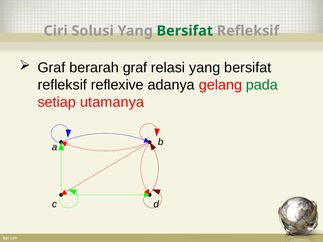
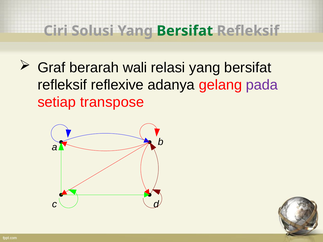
berarah graf: graf -> wali (135, 68)
pada colour: green -> purple (262, 85)
utamanya: utamanya -> transpose (112, 102)
